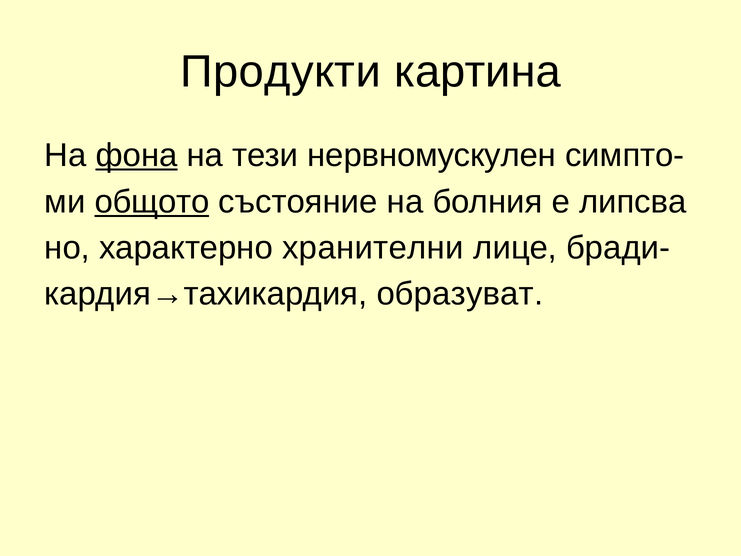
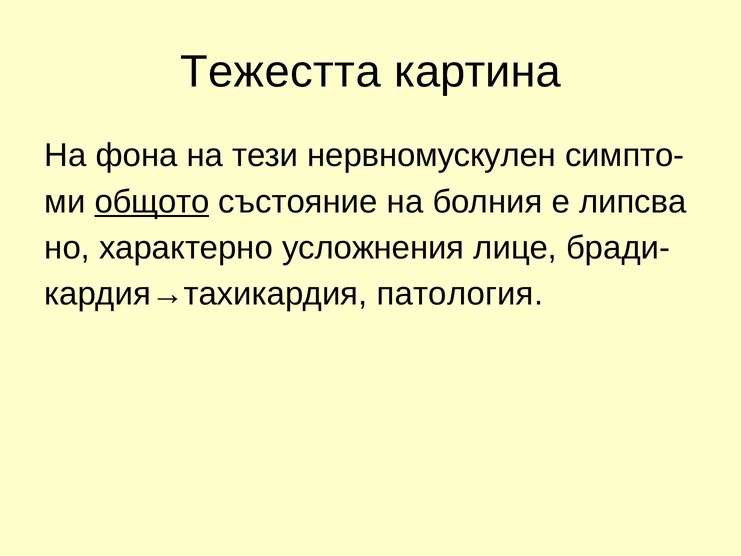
Продукти: Продукти -> Тежестта (281, 72)
фона underline: present -> none (137, 155)
хранителни: хранителни -> усложнения (373, 248)
образуват: образуват -> патология (460, 294)
